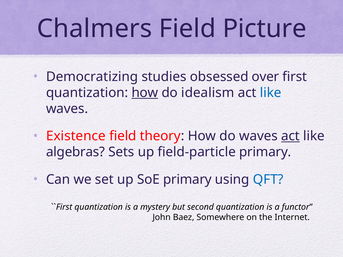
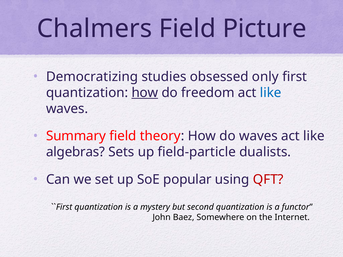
over: over -> only (265, 77)
idealism: idealism -> freedom (208, 93)
Existence: Existence -> Summary (76, 136)
act underline: present -> none (290, 136)
field-particle primary: primary -> dualists (265, 152)
SoE primary: primary -> popular (187, 180)
QFT colour: blue -> red (268, 180)
